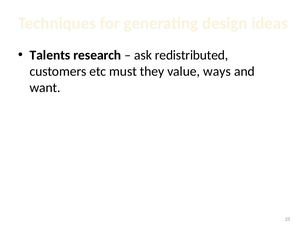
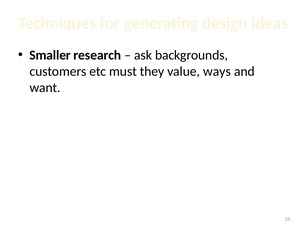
Talents: Talents -> Smaller (50, 55)
redistributed: redistributed -> backgrounds (191, 55)
